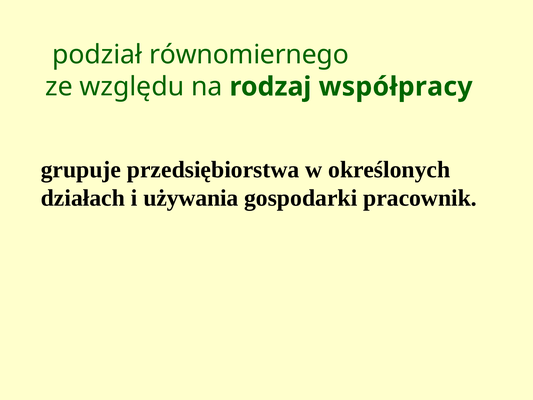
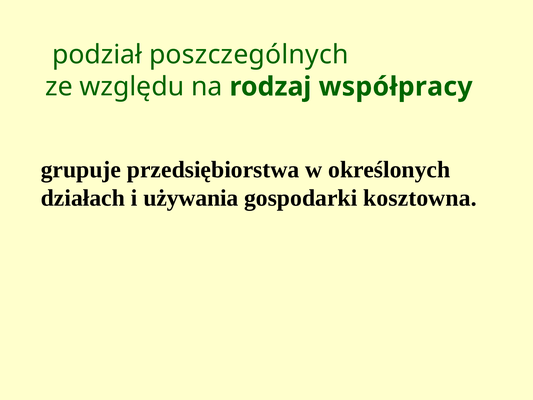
równomiernego: równomiernego -> poszczególnych (249, 55)
pracownik: pracownik -> kosztowna (420, 198)
